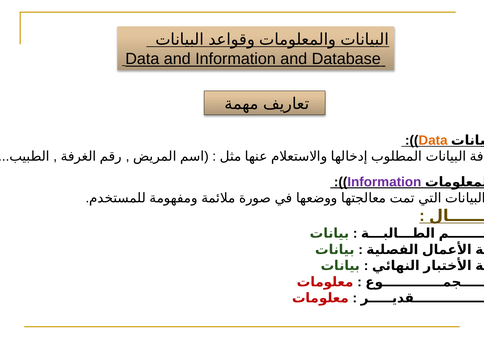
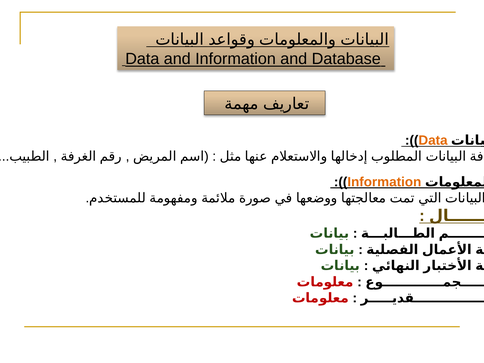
Information colour: purple -> orange (384, 182)
